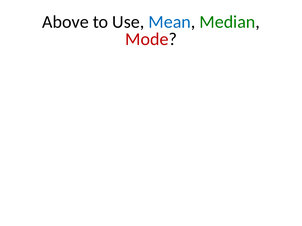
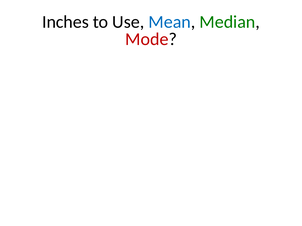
Above: Above -> Inches (65, 22)
